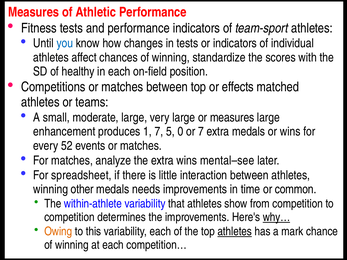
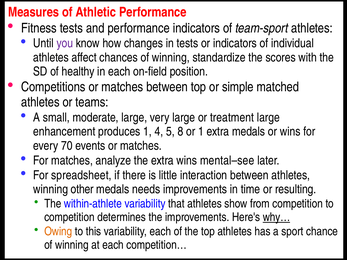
you colour: blue -> purple (65, 43)
effects: effects -> simple (238, 87)
or measures: measures -> treatment (232, 118)
1 7: 7 -> 4 (159, 132)
0: 0 -> 8 (180, 132)
or 7: 7 -> 1 (201, 132)
52: 52 -> 70 (67, 146)
common: common -> resulting (296, 189)
athletes underline: present -> none (235, 232)
mark: mark -> sport (292, 232)
